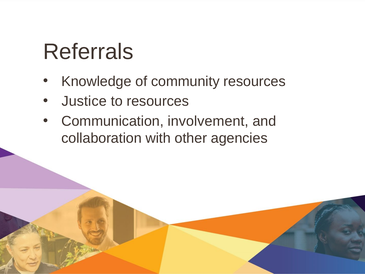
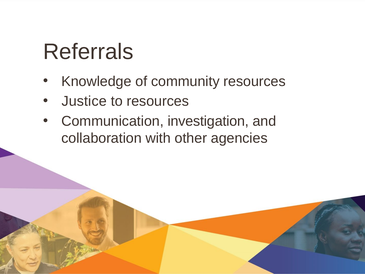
involvement: involvement -> investigation (208, 121)
